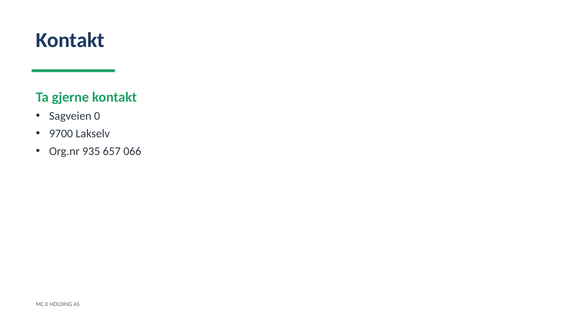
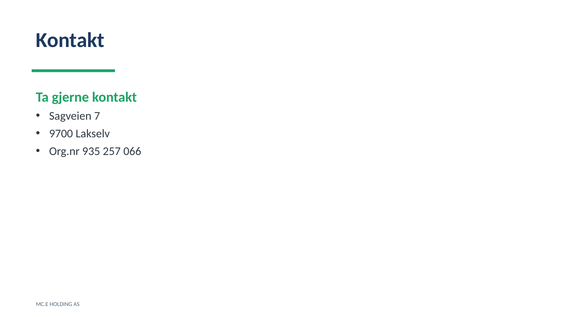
0: 0 -> 7 (97, 116)
657: 657 -> 257 (112, 151)
